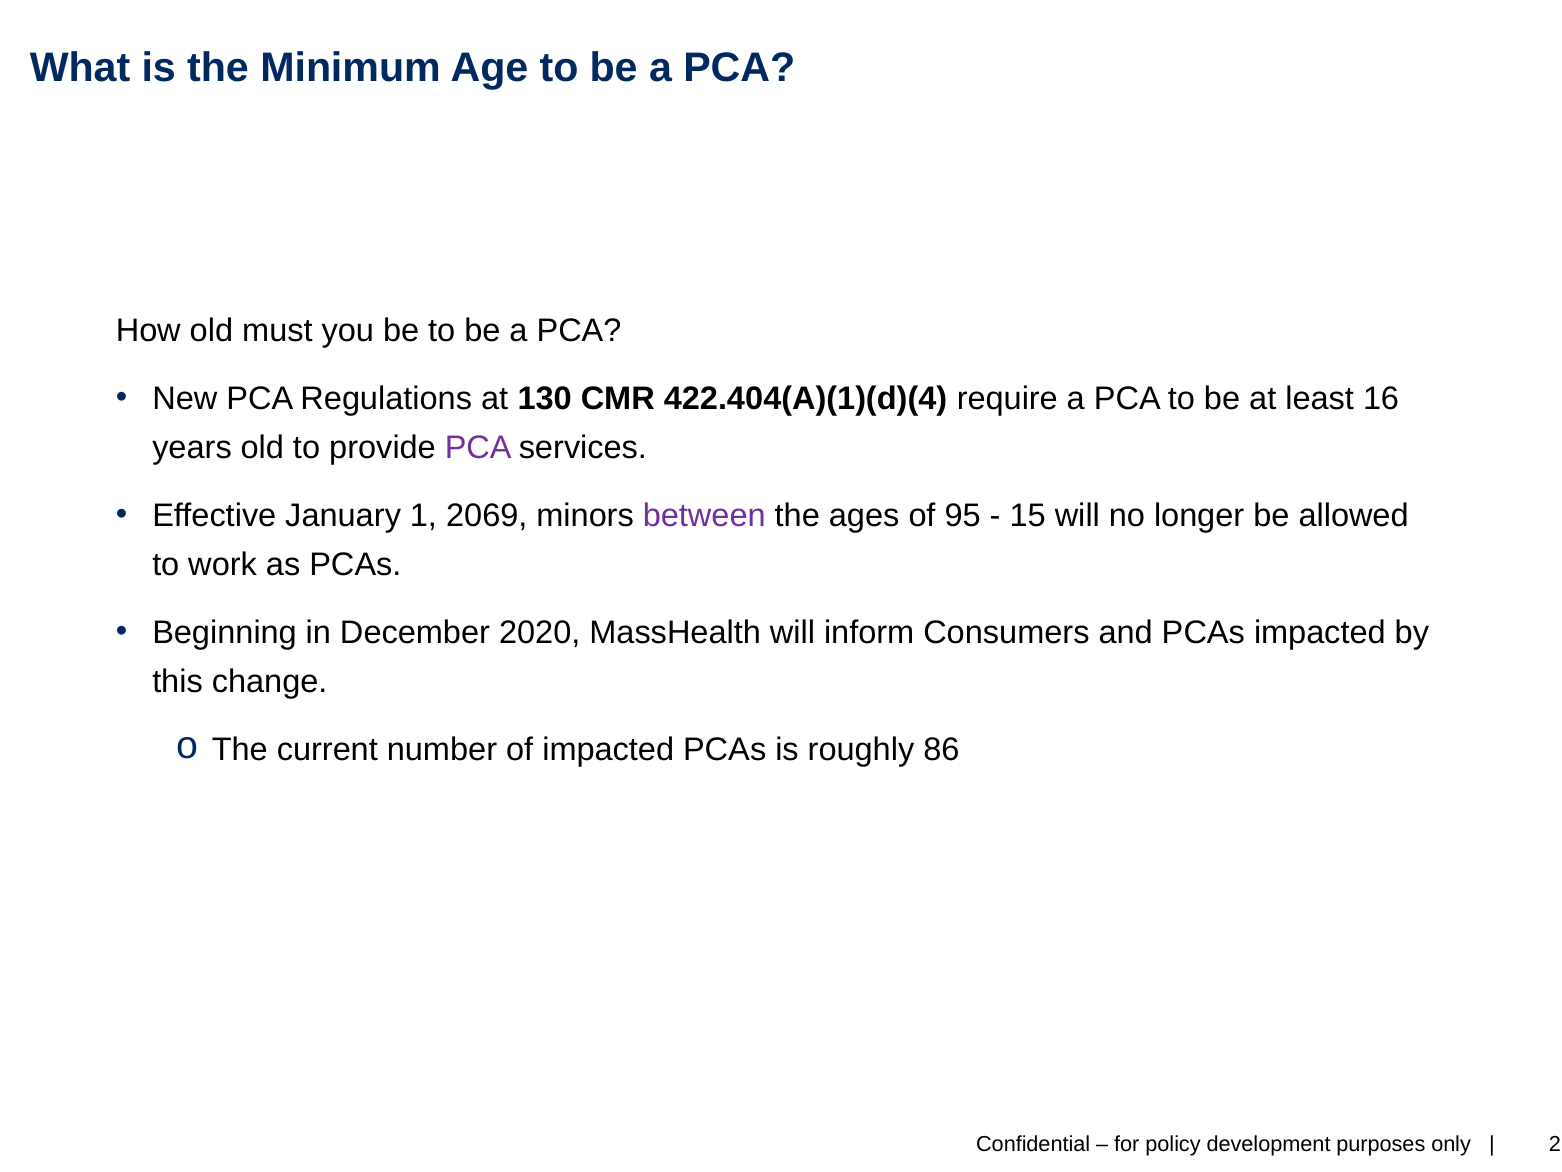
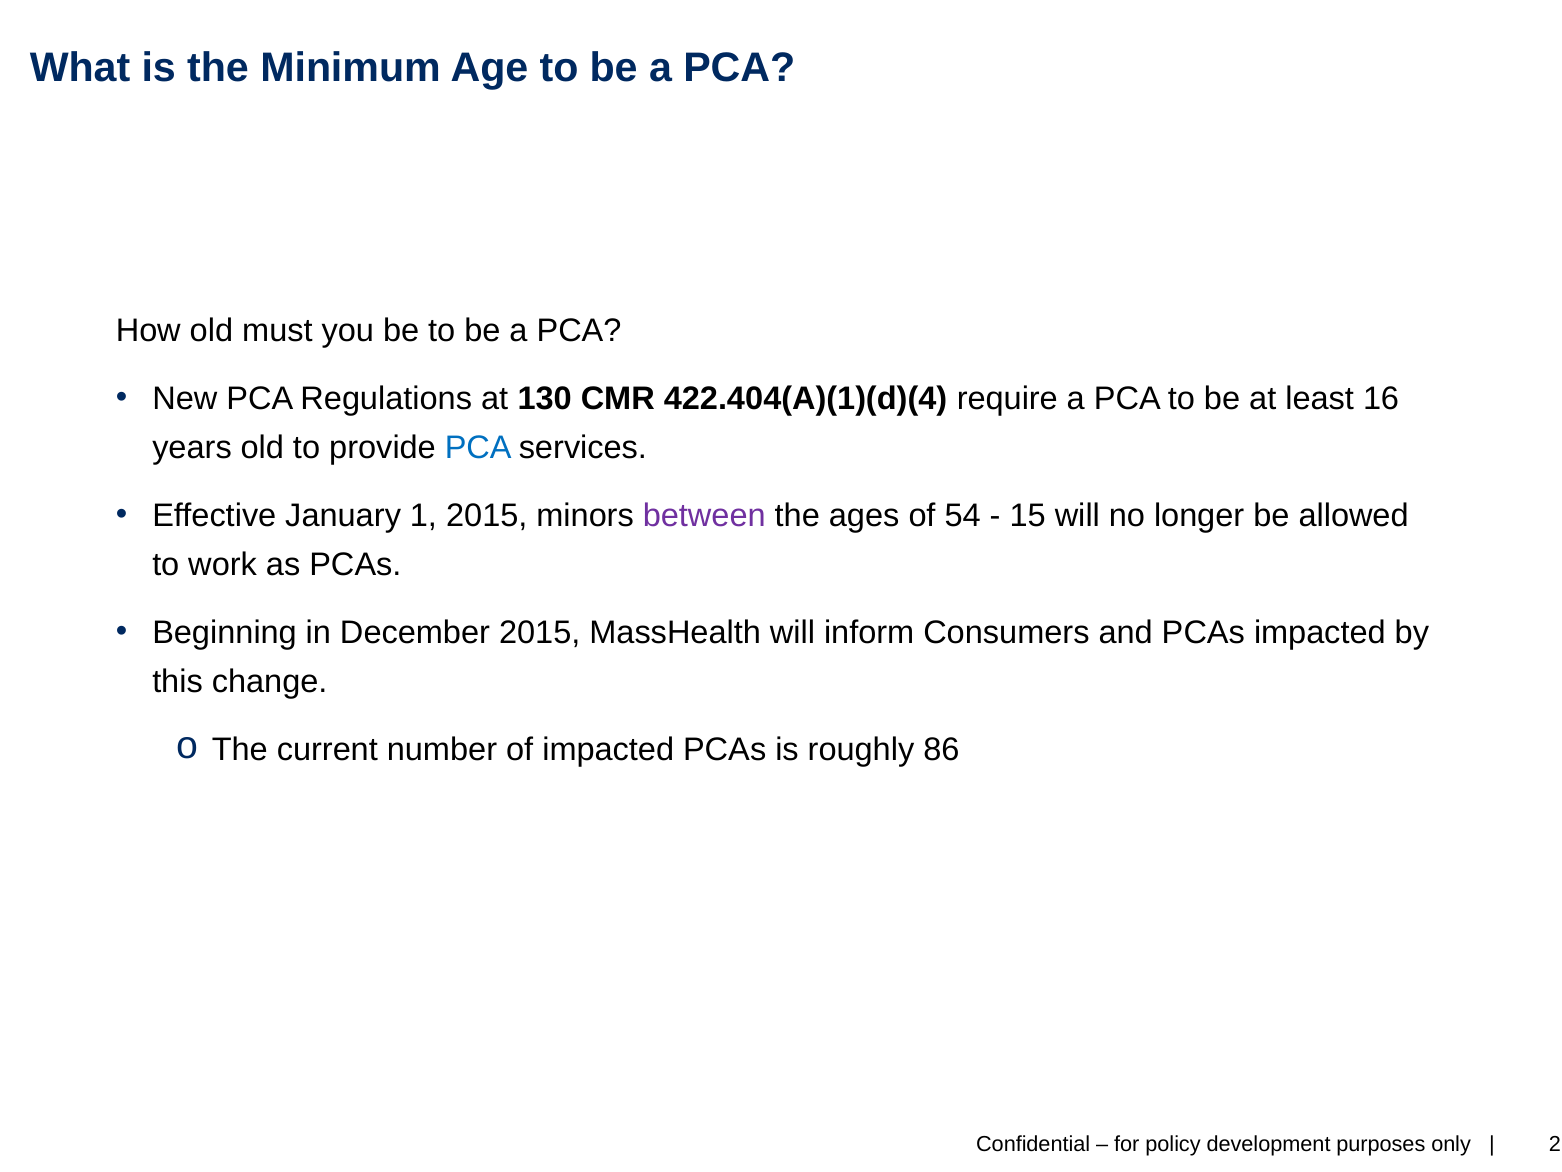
PCA colour: purple -> blue (478, 447)
1 2069: 2069 -> 2015 (487, 516)
95: 95 -> 54 (963, 516)
December 2020: 2020 -> 2015 (540, 633)
